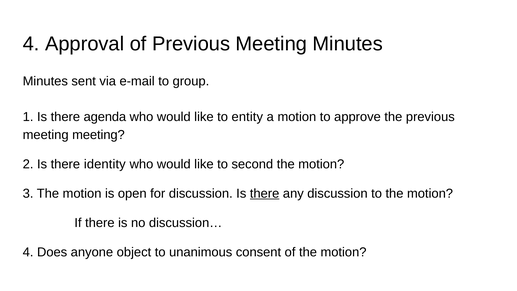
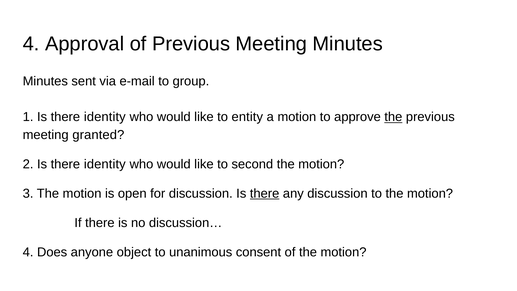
1 Is there agenda: agenda -> identity (105, 117)
the underline: none -> present (393, 117)
meeting meeting: meeting -> granted (98, 135)
